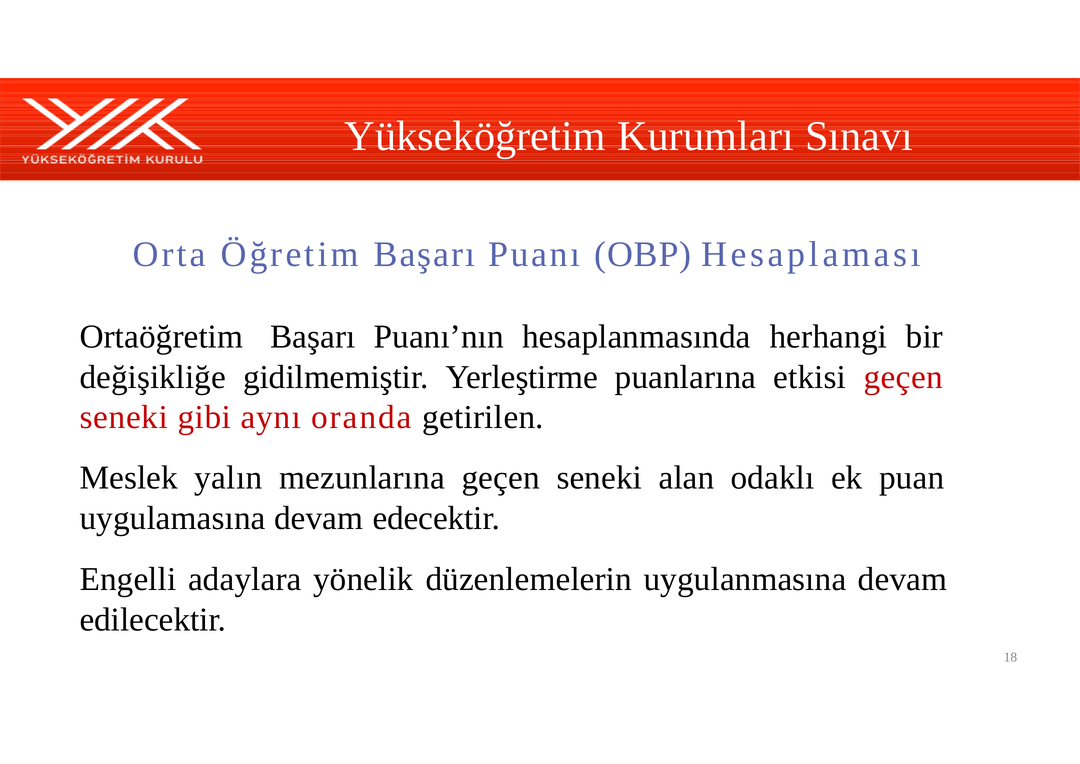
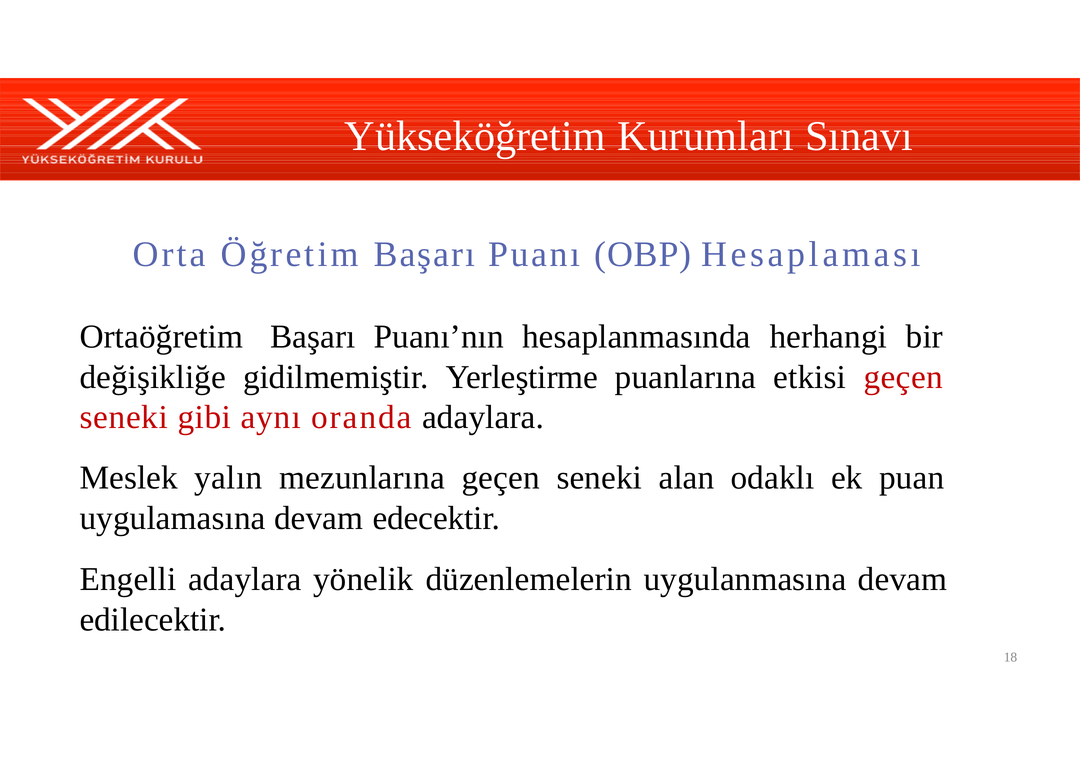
oranda getirilen: getirilen -> adaylara (483, 417)
